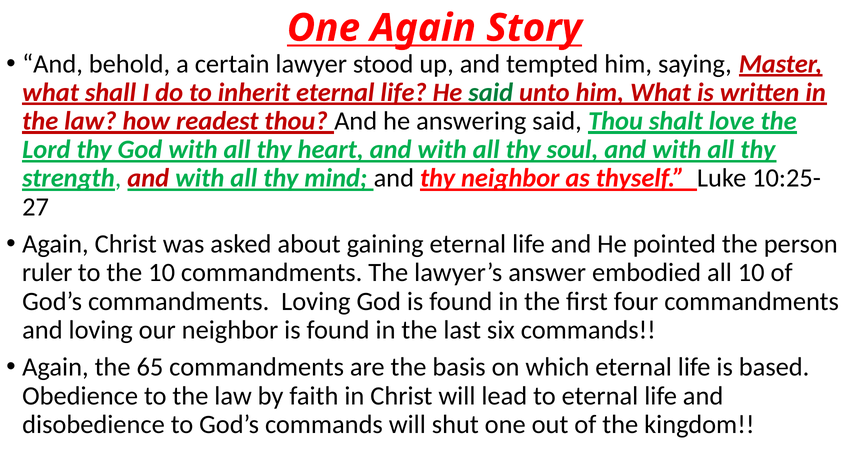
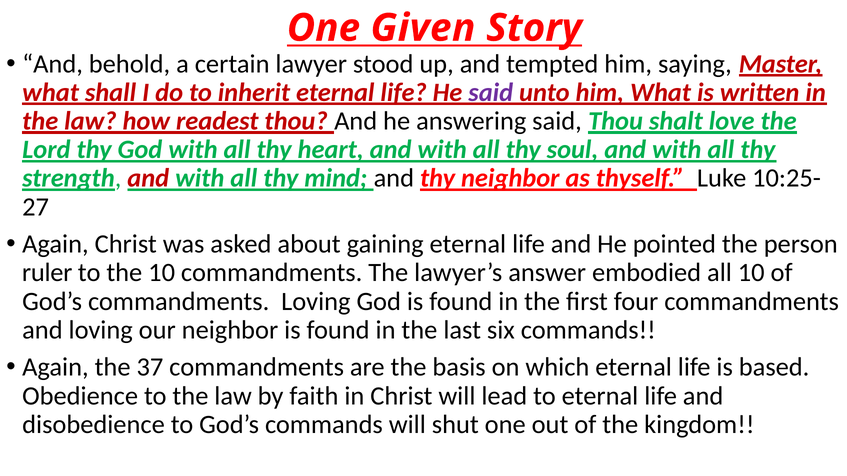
One Again: Again -> Given (423, 28)
said colour: green -> purple (491, 93)
65: 65 -> 37 (150, 368)
